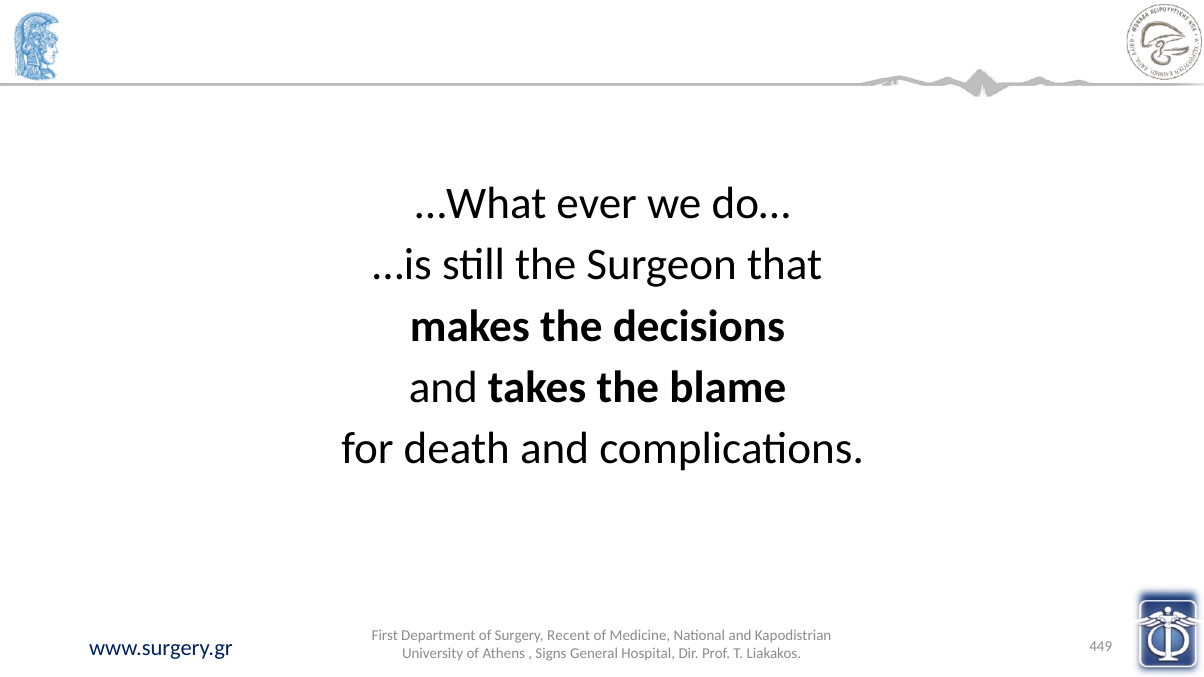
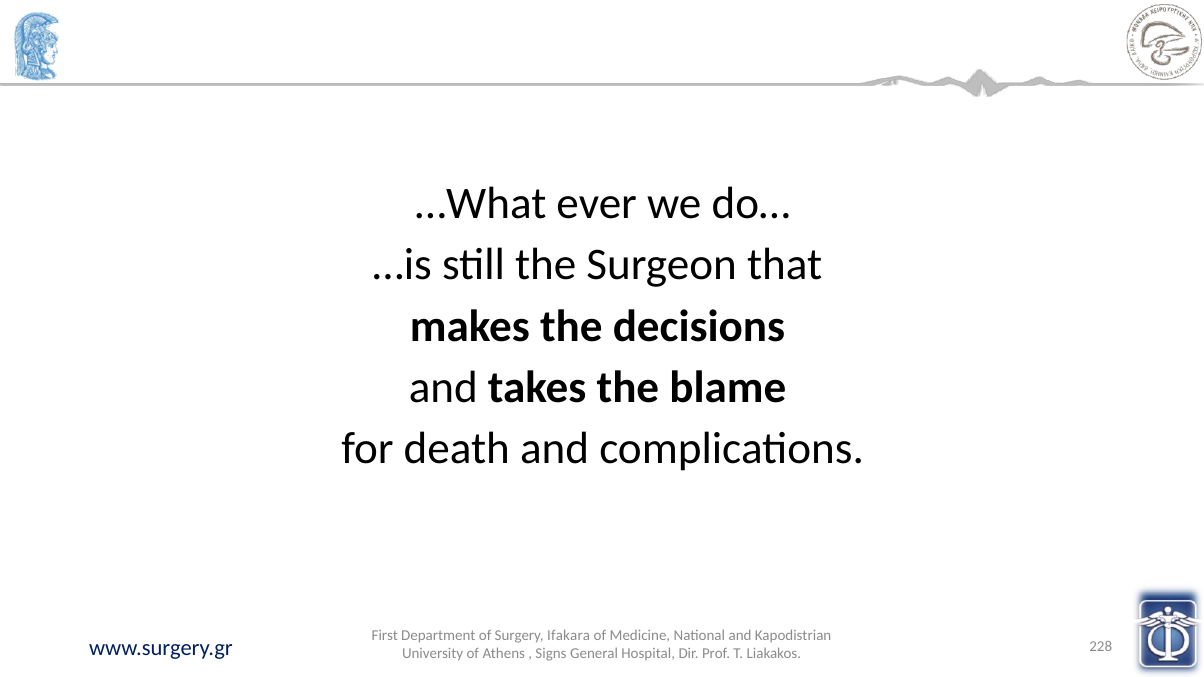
Recent: Recent -> Ifakara (569, 636)
449: 449 -> 228 (1101, 647)
